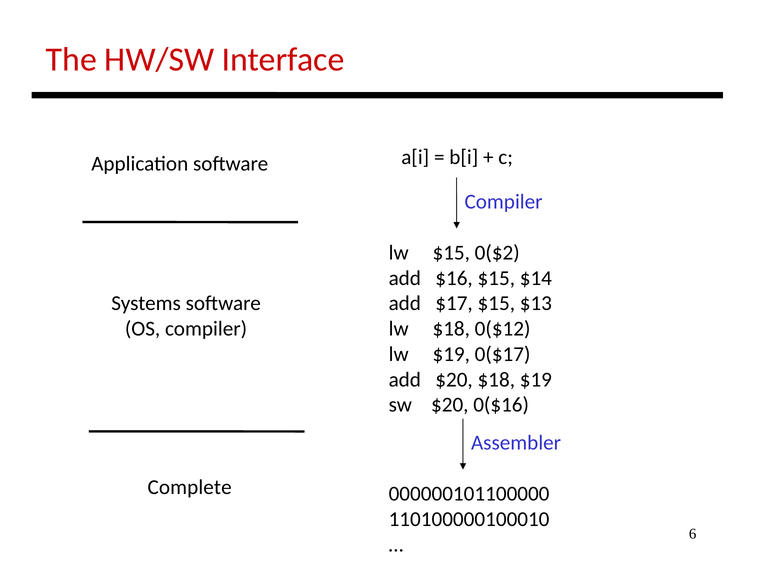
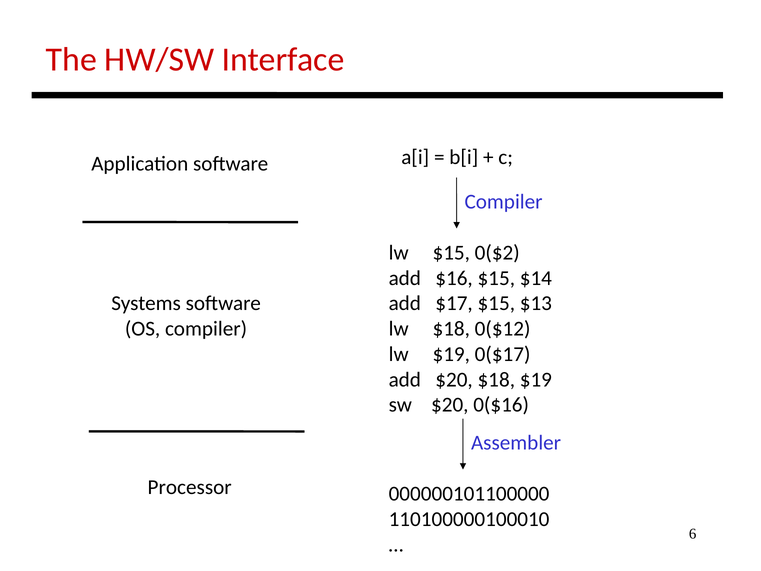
Complete: Complete -> Processor (190, 487)
